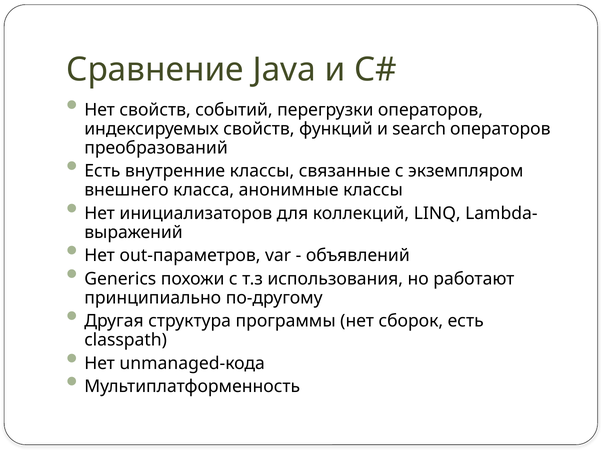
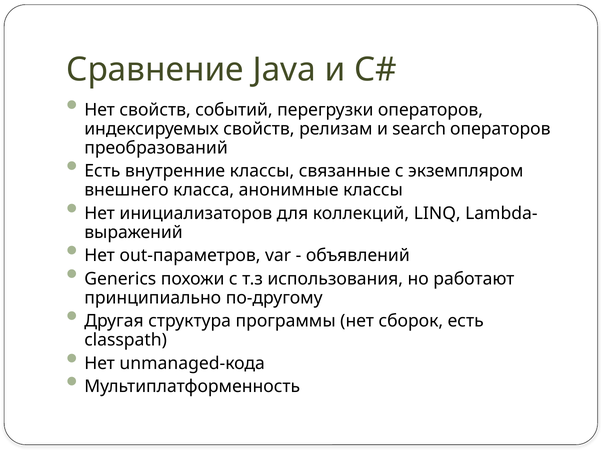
функций: функций -> релизам (336, 129)
